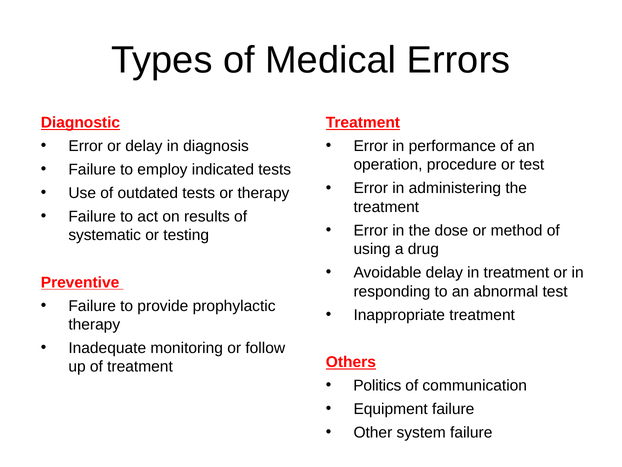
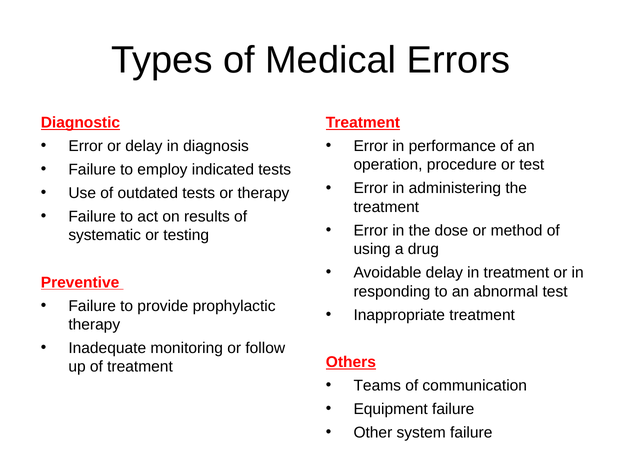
Politics: Politics -> Teams (377, 385)
